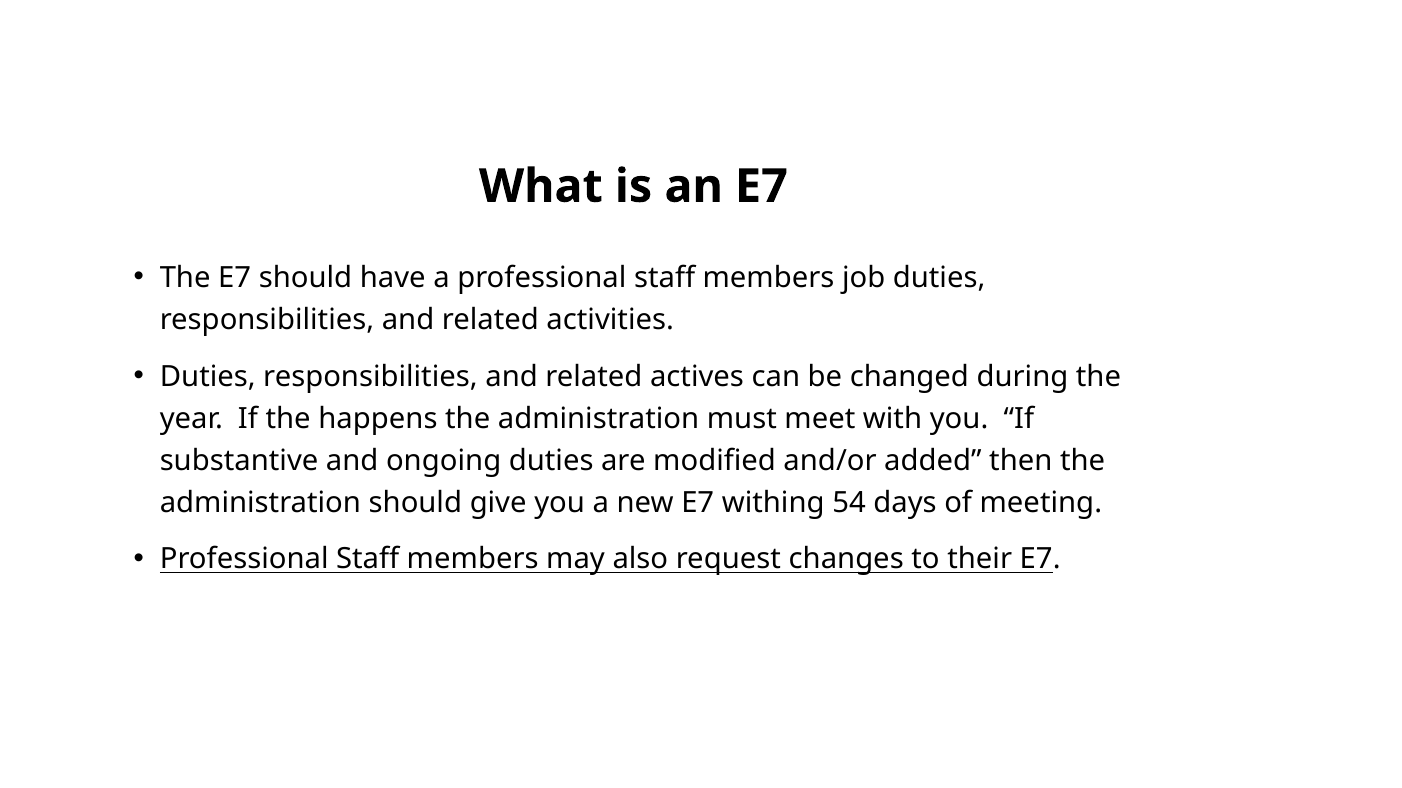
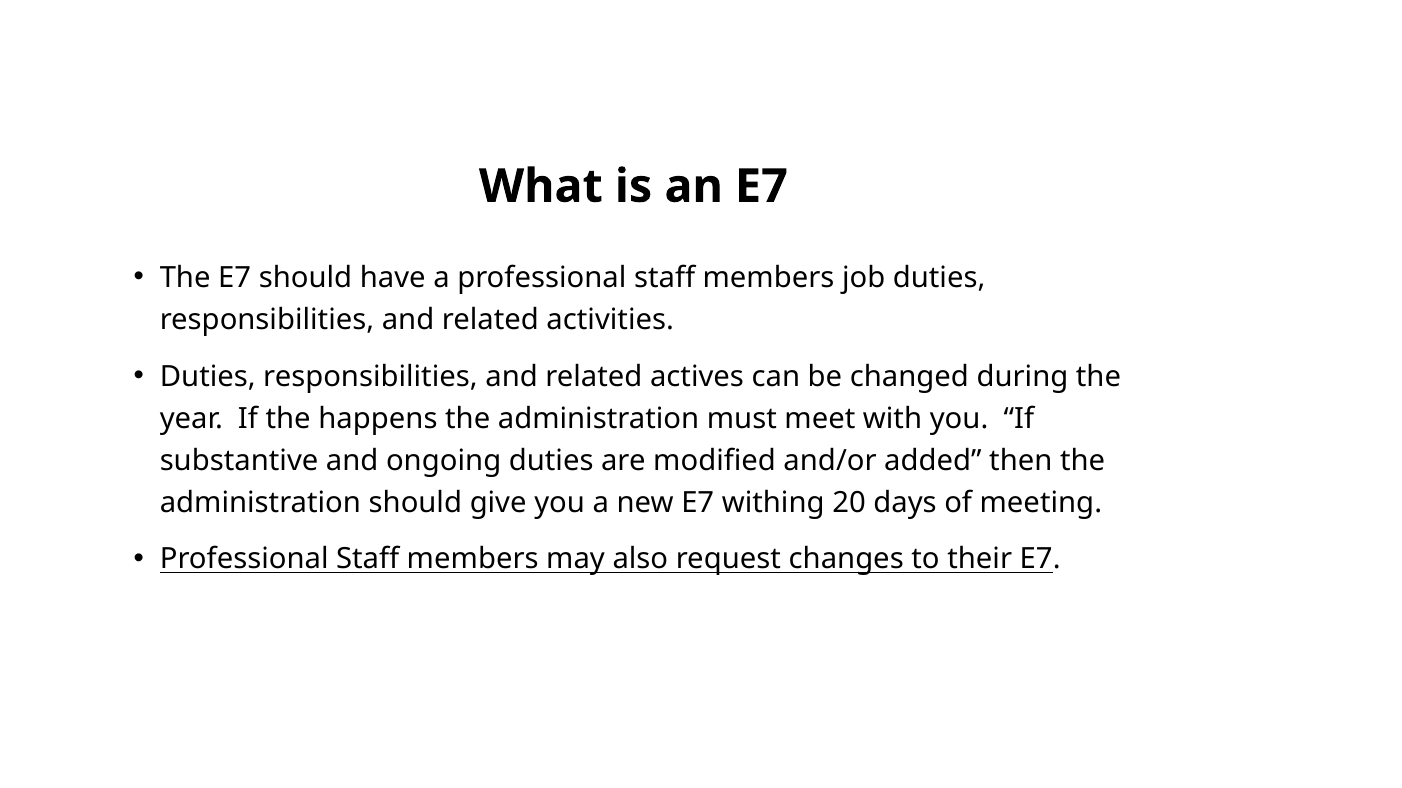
54: 54 -> 20 (849, 503)
